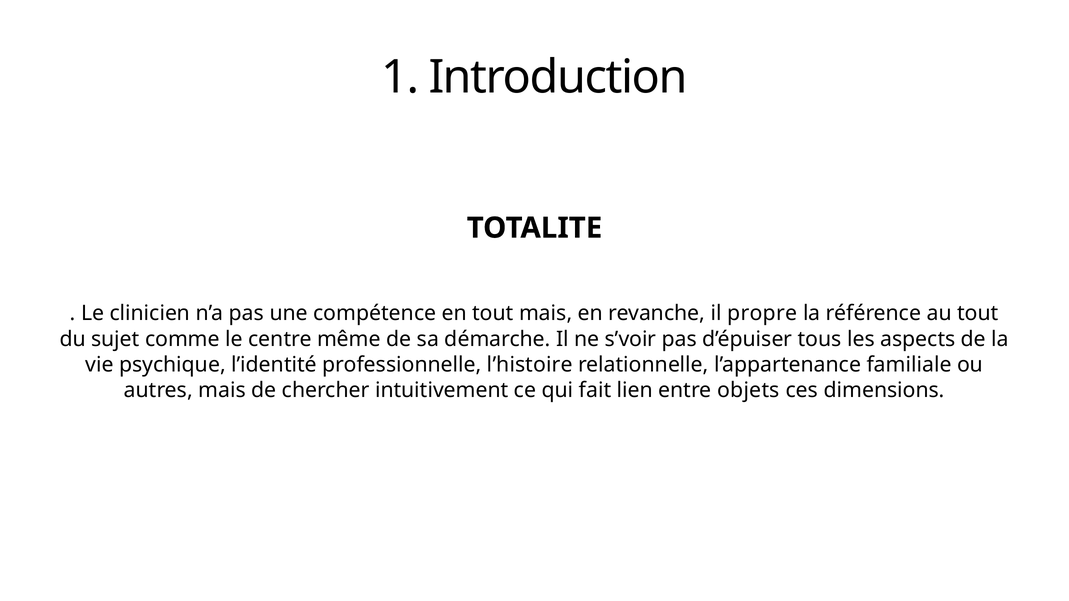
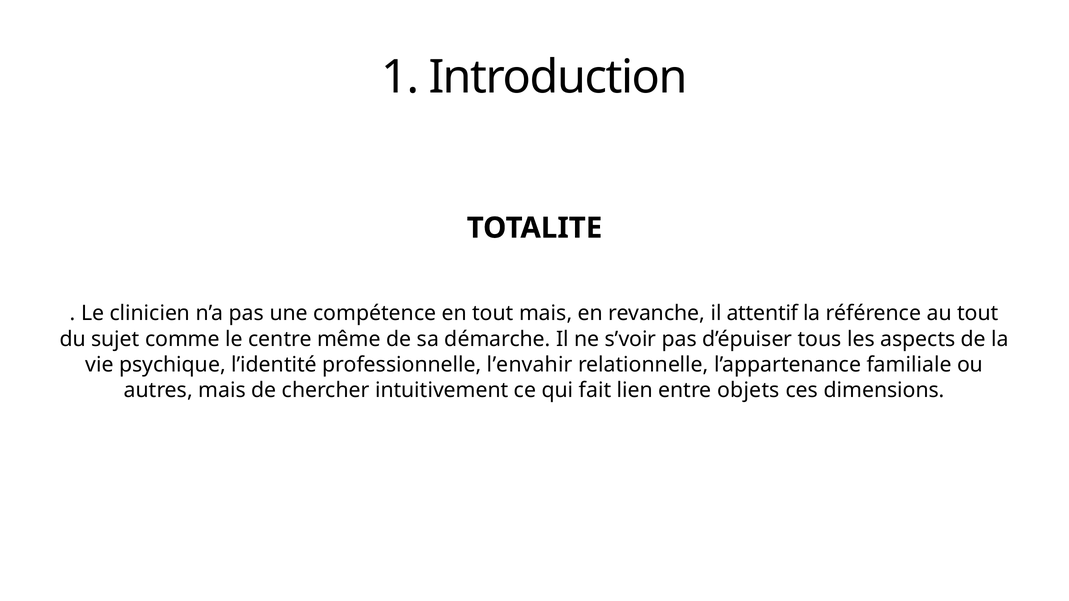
propre: propre -> attentif (762, 314)
l’histoire: l’histoire -> l’envahir (530, 365)
